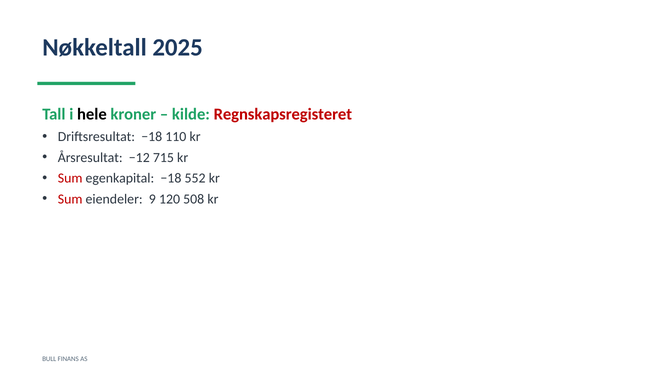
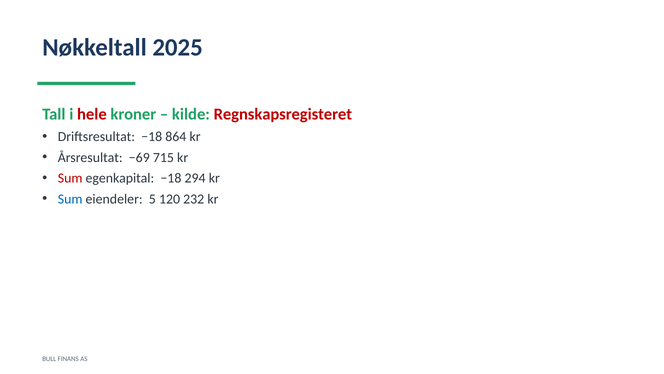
hele colour: black -> red (92, 114)
110: 110 -> 864 (176, 137)
−12: −12 -> −69 (139, 157)
552: 552 -> 294 (195, 178)
Sum colour: red -> blue (70, 199)
9: 9 -> 5 (152, 199)
508: 508 -> 232 (194, 199)
